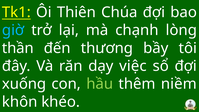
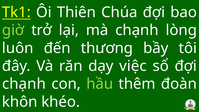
giờ colour: light blue -> light green (13, 30)
thần: thần -> luôn (18, 48)
xuống: xuống -> chạnh (24, 84)
niềm: niềm -> đoàn (179, 84)
